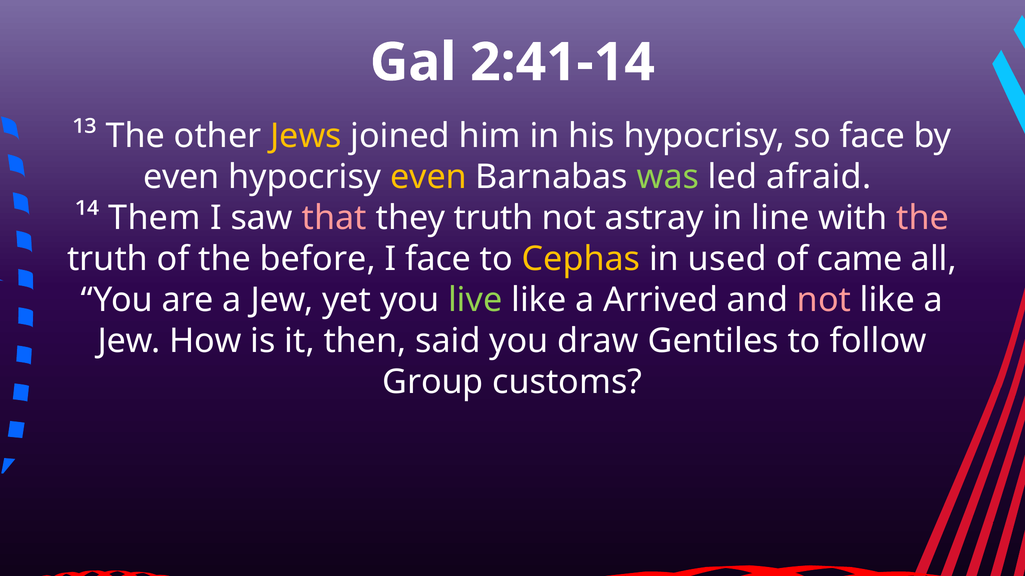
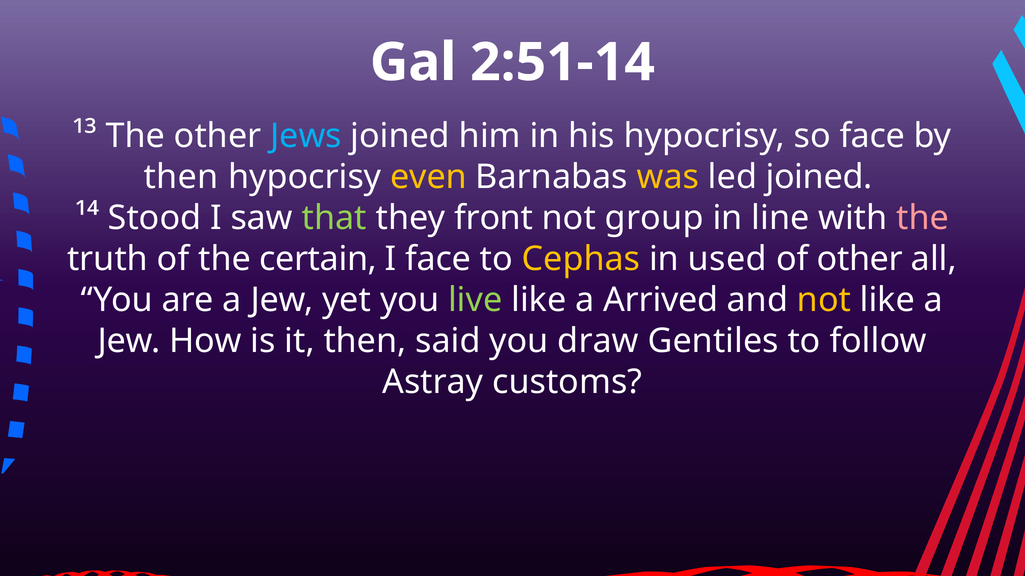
2:41-14: 2:41-14 -> 2:51-14 (562, 63)
Jews colour: yellow -> light blue (306, 136)
even: even -> then (181, 177)
was colour: light green -> yellow (668, 177)
led afraid: afraid -> joined (819, 177)
Them: Them -> Stood (155, 218)
that colour: pink -> light green (334, 218)
they truth: truth -> front (494, 218)
astray: astray -> group (654, 218)
before: before -> certain (318, 259)
of came: came -> other (860, 259)
not colour: pink -> yellow (824, 300)
Group: Group -> Astray (433, 382)
